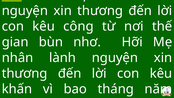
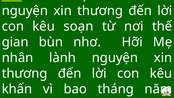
công: công -> soạn (78, 26)
